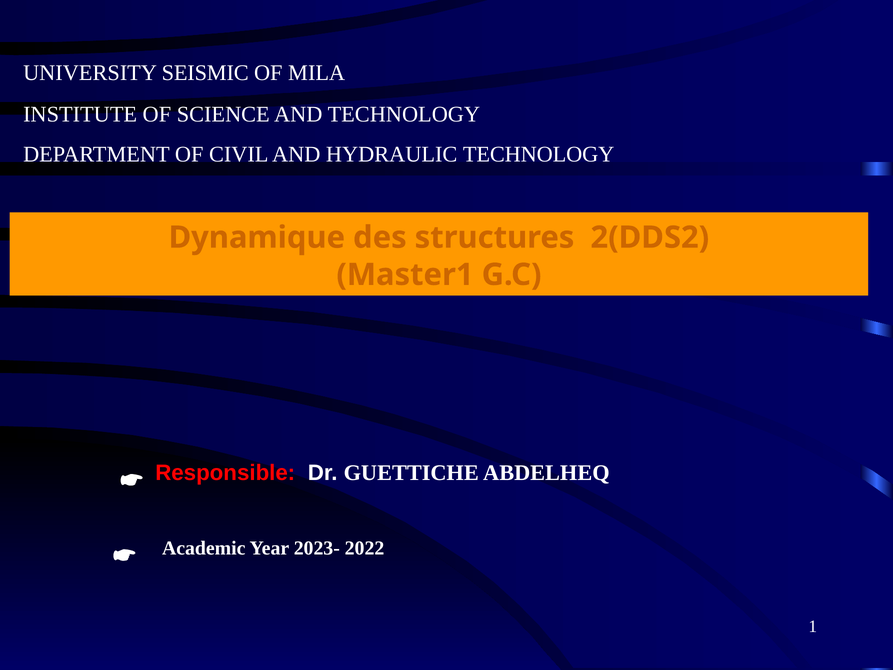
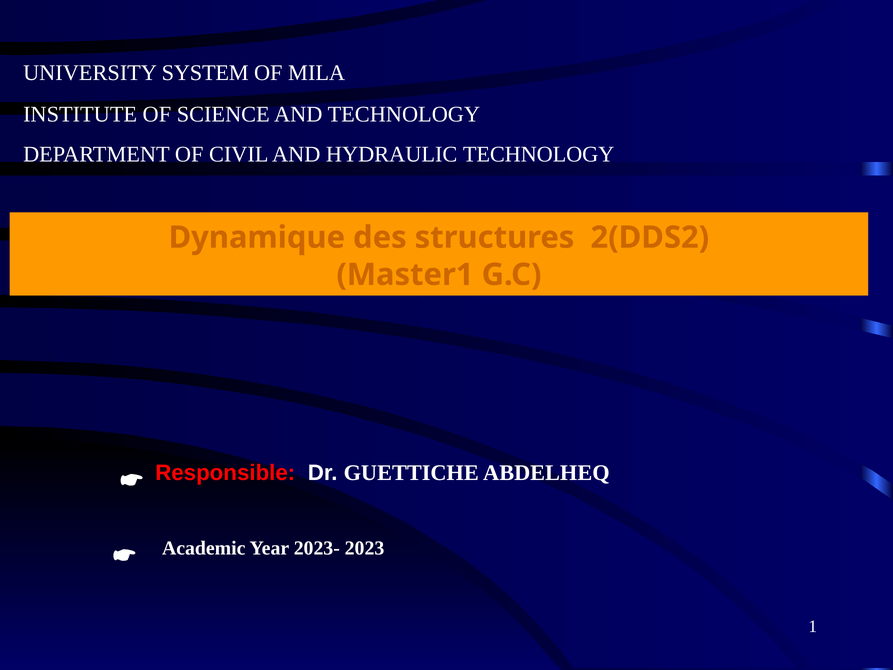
SEISMIC: SEISMIC -> SYSTEM (205, 73)
2022: 2022 -> 2023 (365, 548)
